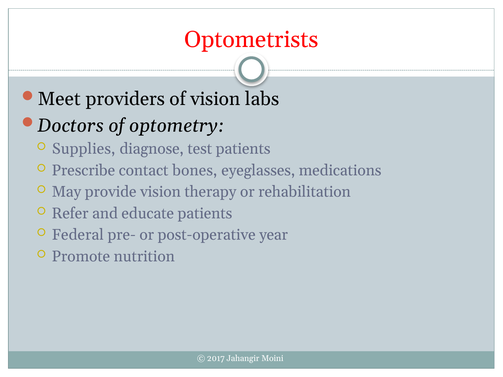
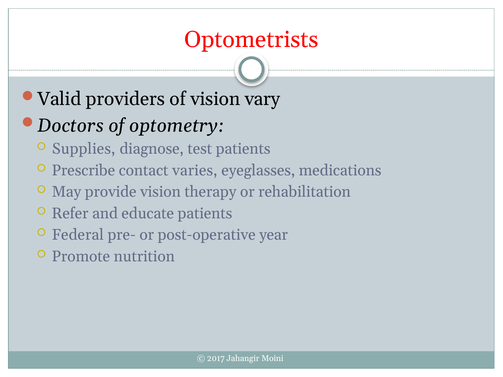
Meet: Meet -> Valid (59, 99)
labs: labs -> vary (262, 99)
bones: bones -> varies (195, 170)
